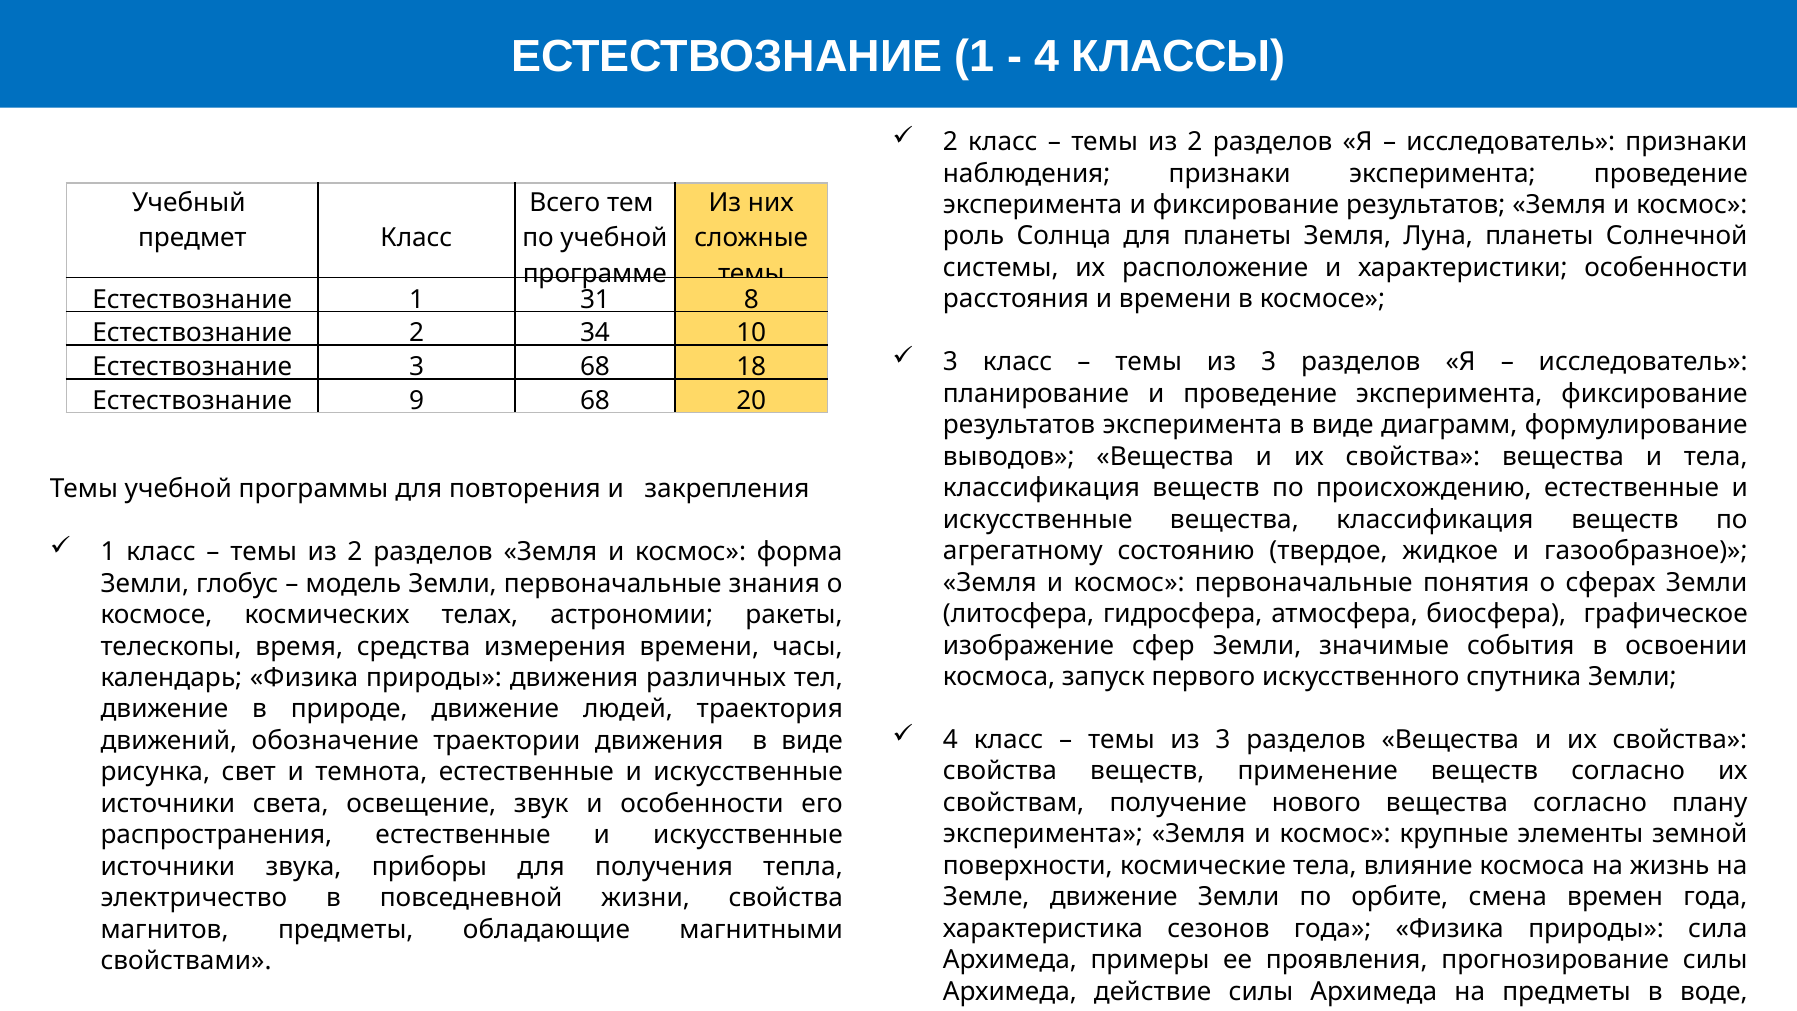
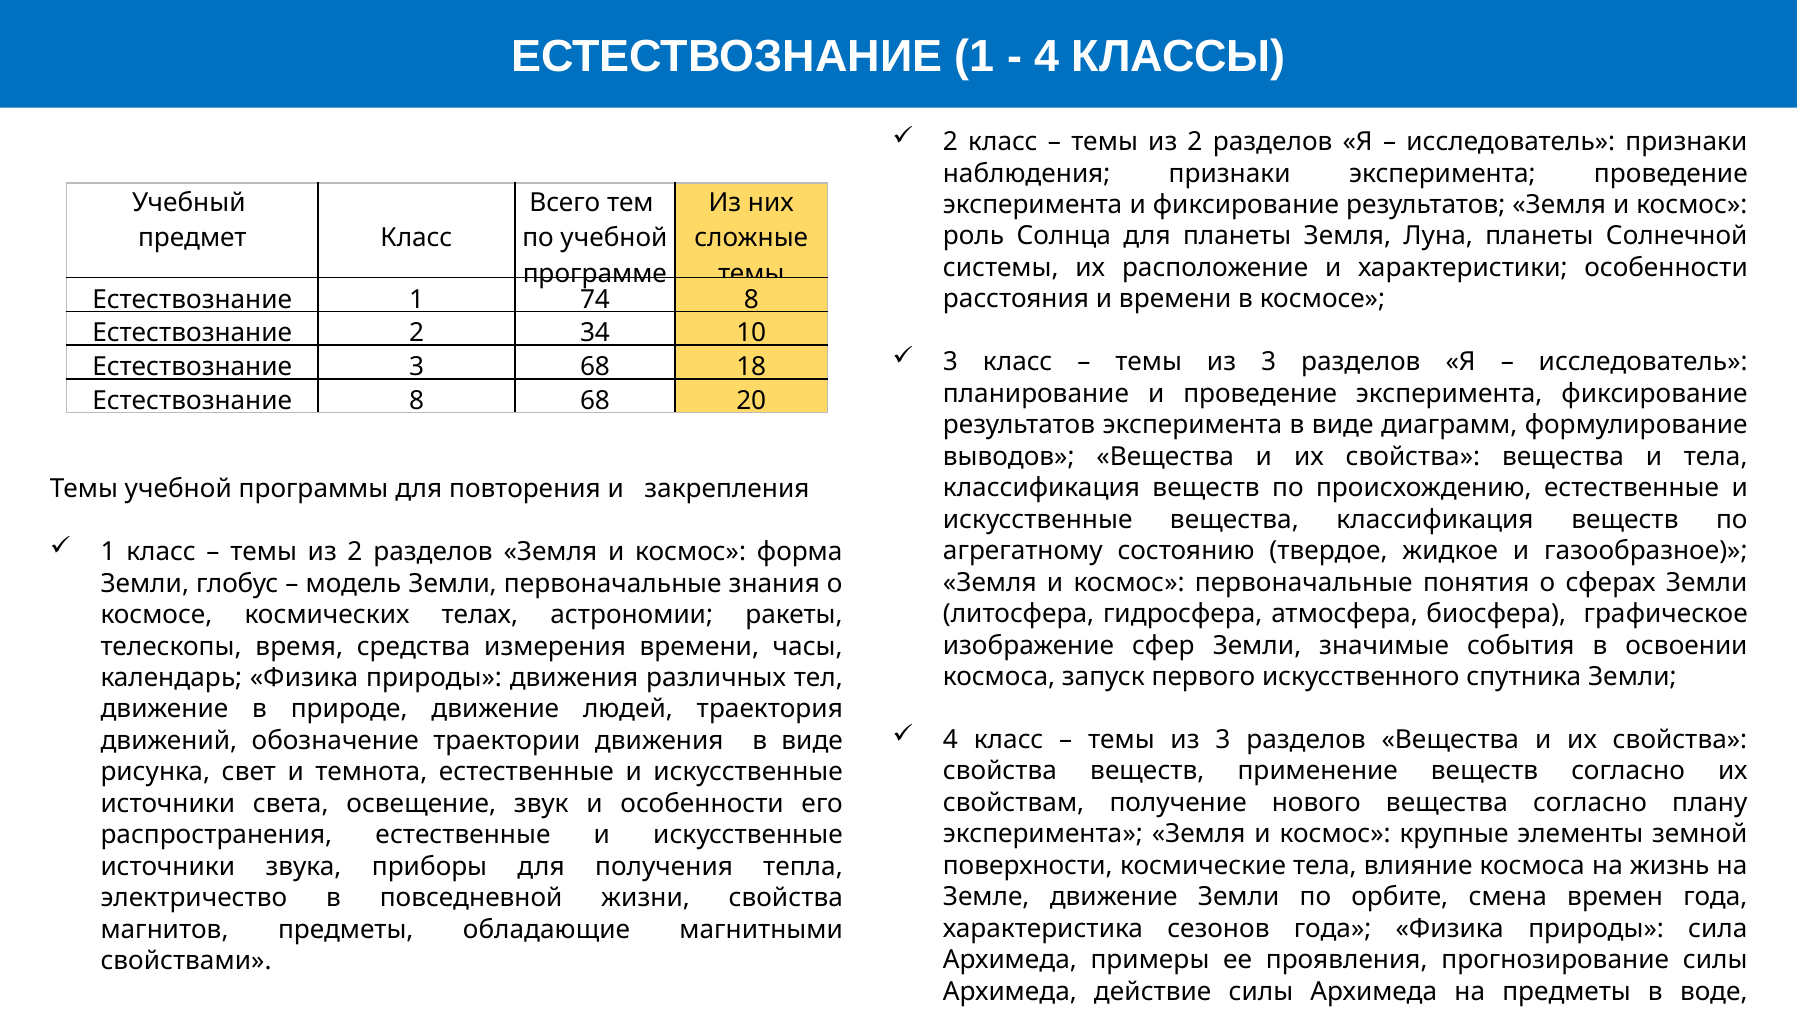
31: 31 -> 74 (595, 300)
Естествознание 9: 9 -> 8 (417, 401)
